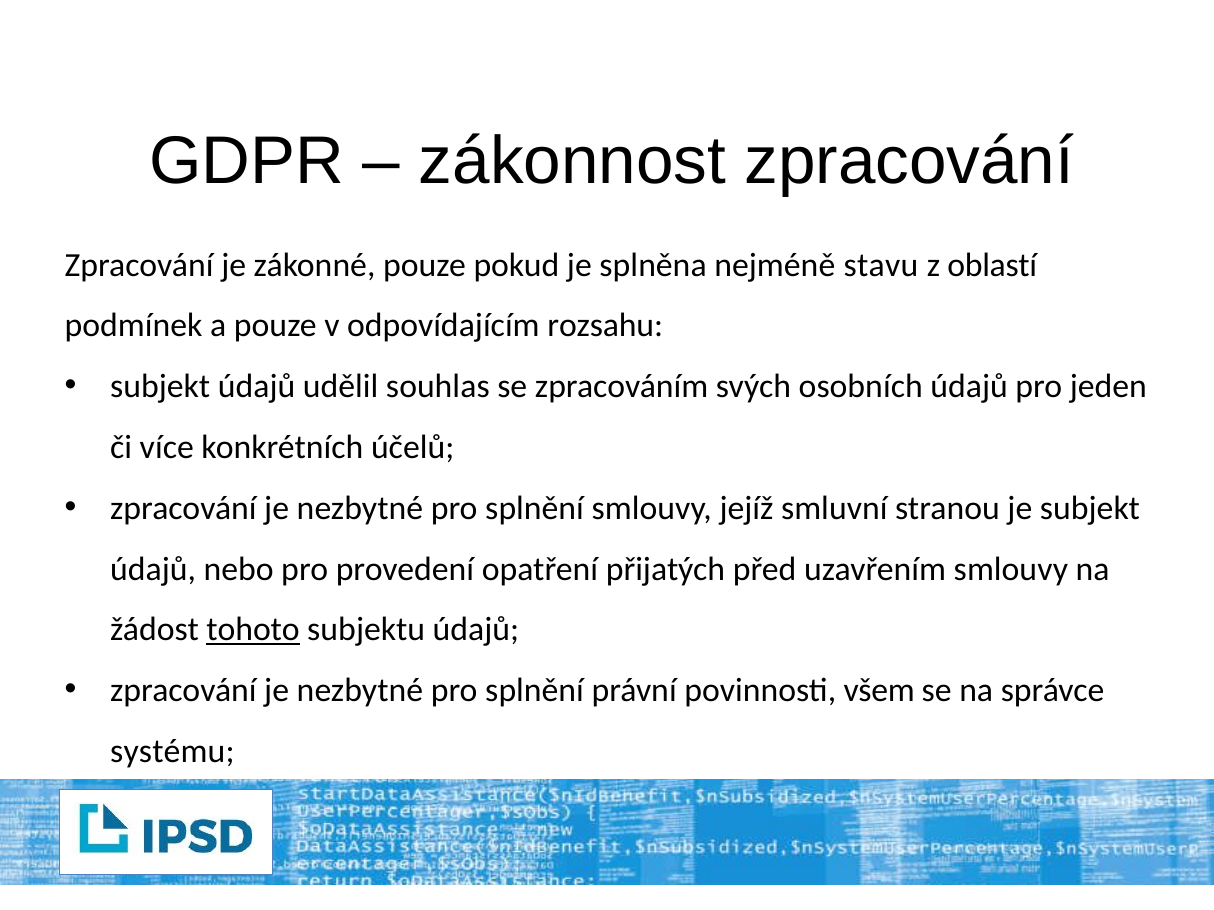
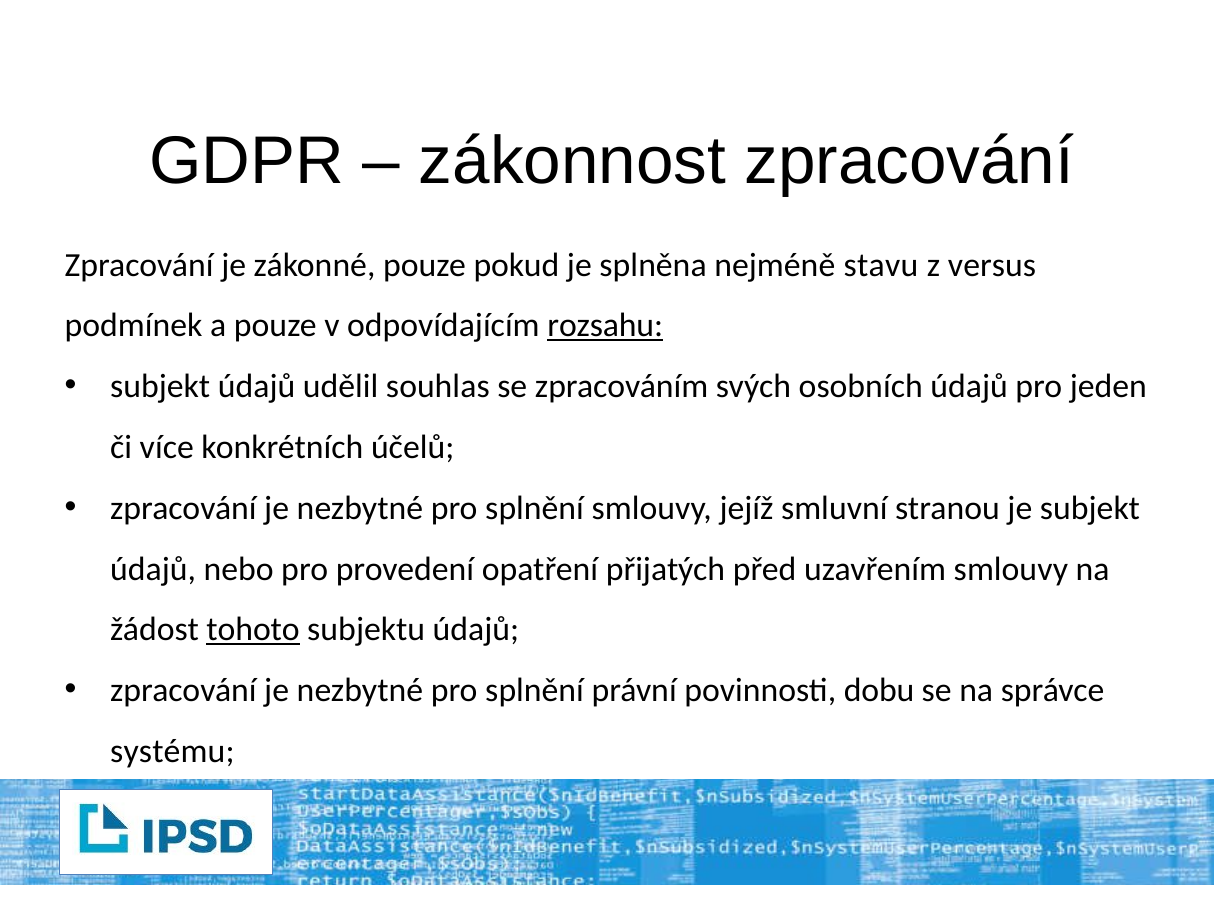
oblastí: oblastí -> versus (992, 265)
rozsahu underline: none -> present (605, 326)
všem: všem -> dobu (879, 691)
